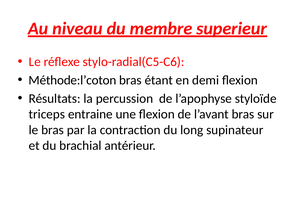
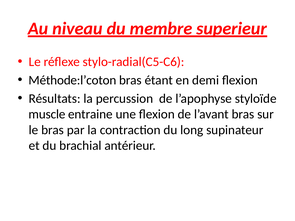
triceps: triceps -> muscle (47, 114)
